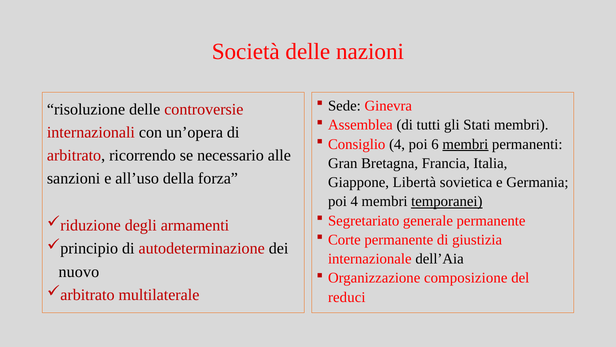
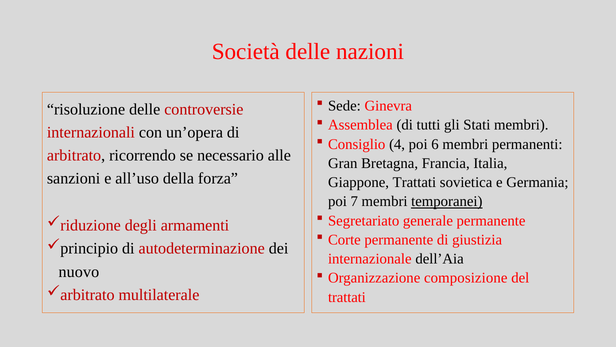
membri underline: present -> none (465, 144)
Giappone Libertà: Libertà -> Trattati (414, 182)
poi 4: 4 -> 7 (354, 201)
reduci: reduci -> trattati (347, 297)
